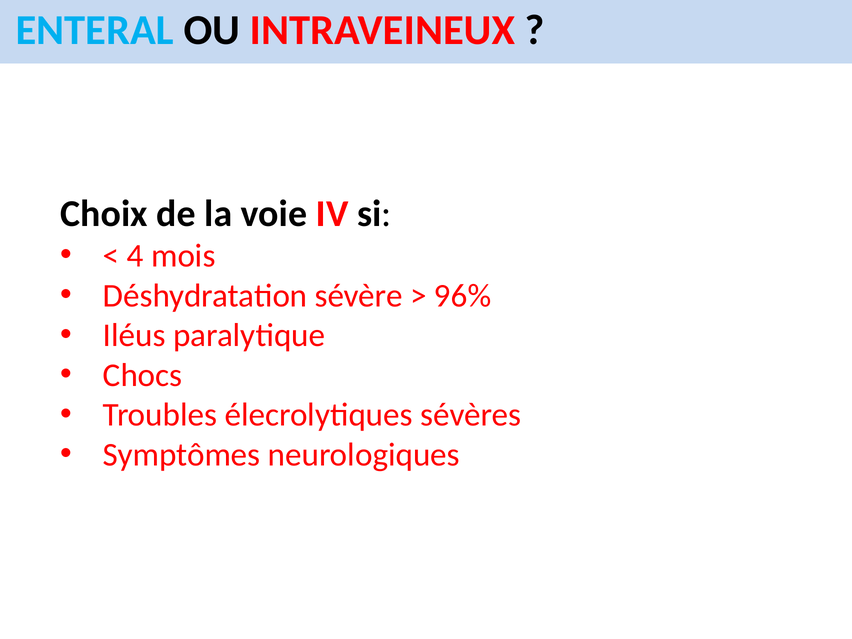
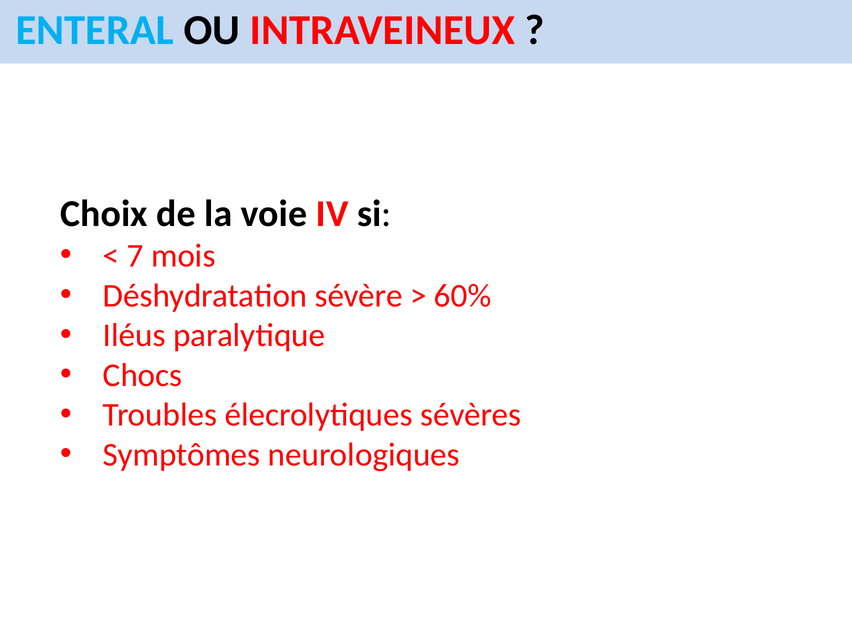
4: 4 -> 7 (135, 256)
96%: 96% -> 60% (463, 296)
